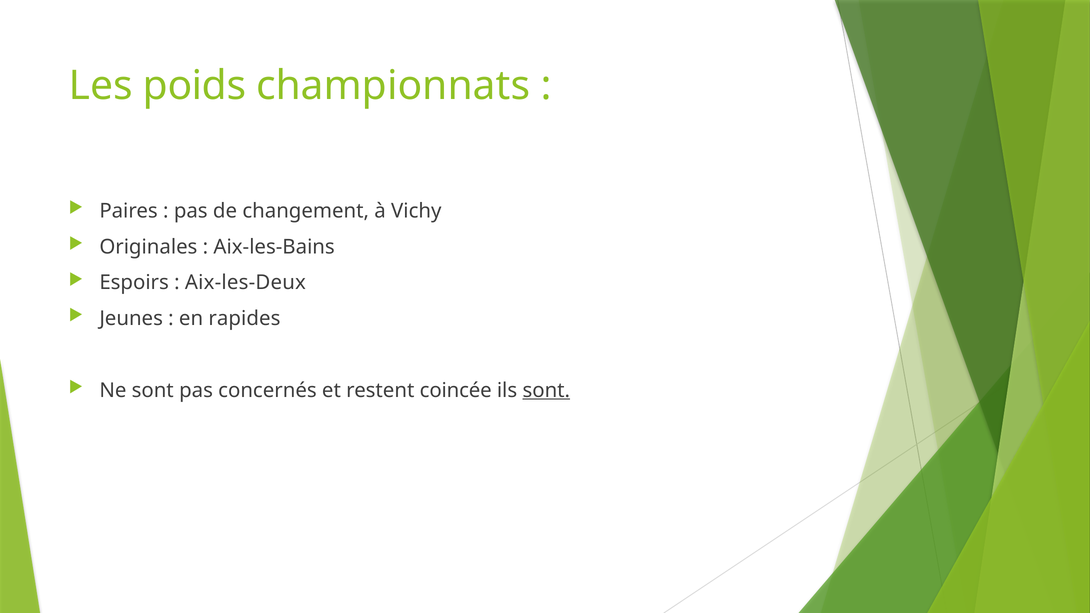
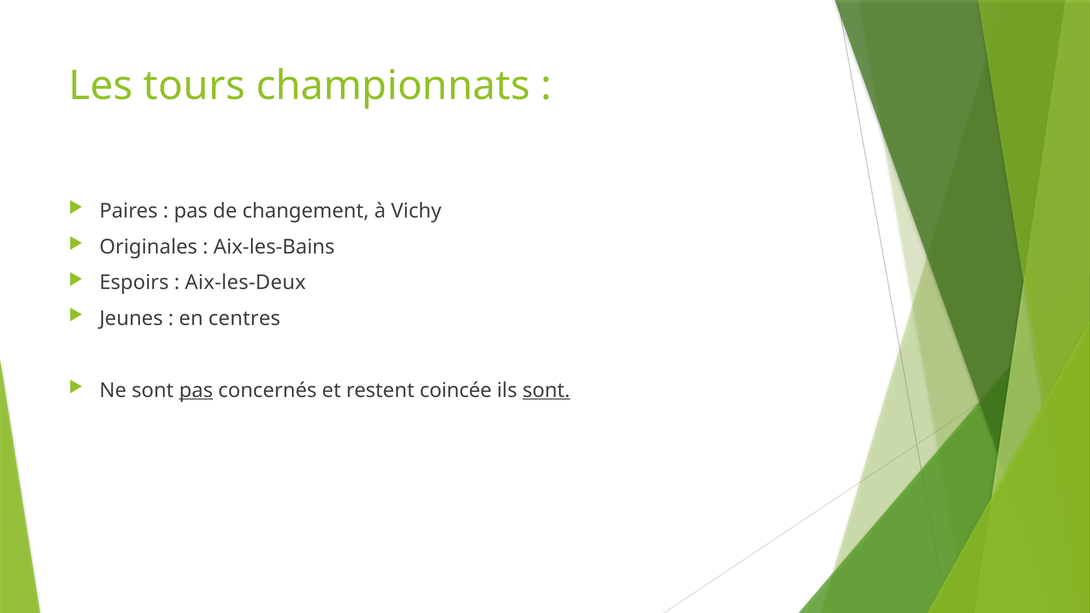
poids: poids -> tours (194, 86)
rapides: rapides -> centres (244, 319)
pas underline: none -> present (196, 390)
